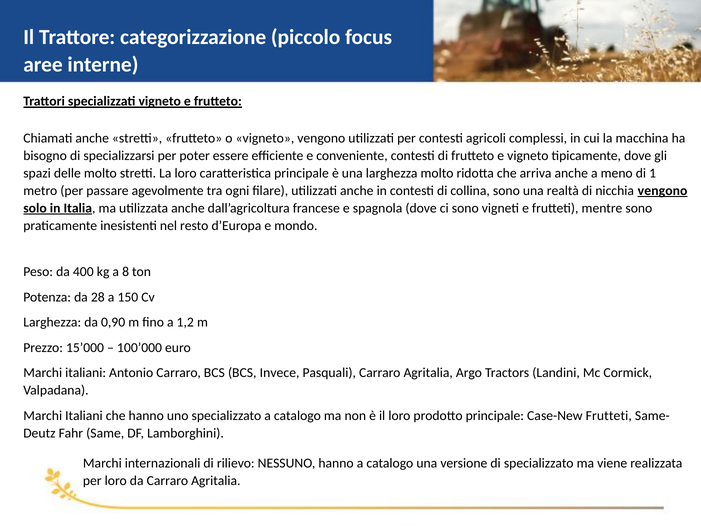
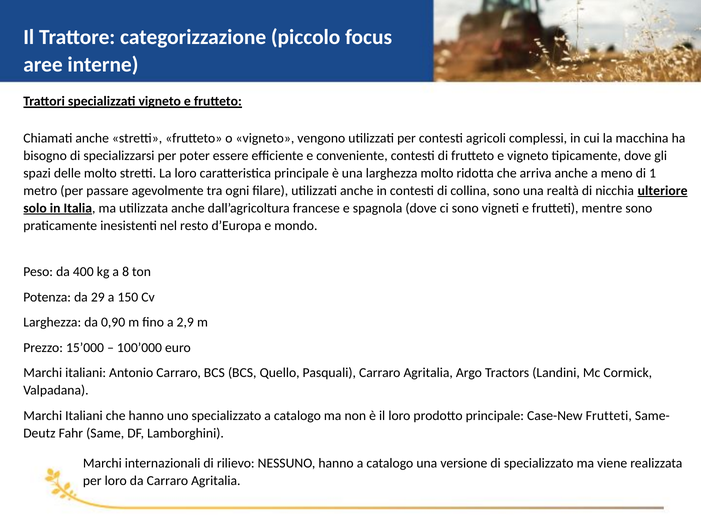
nicchia vengono: vengono -> ulteriore (663, 191)
28: 28 -> 29 (98, 297)
1,2: 1,2 -> 2,9 (185, 322)
Invece: Invece -> Quello (280, 373)
